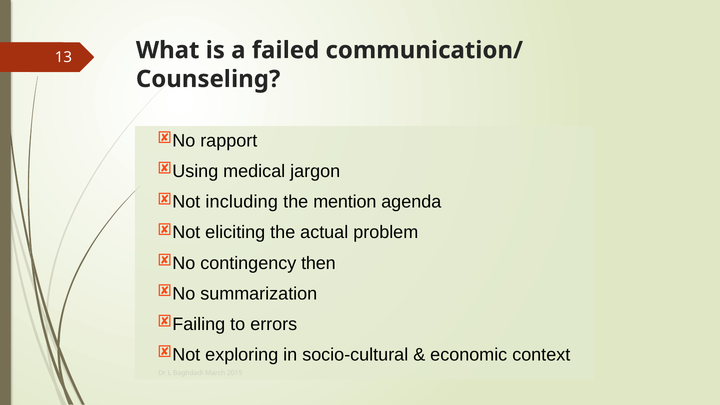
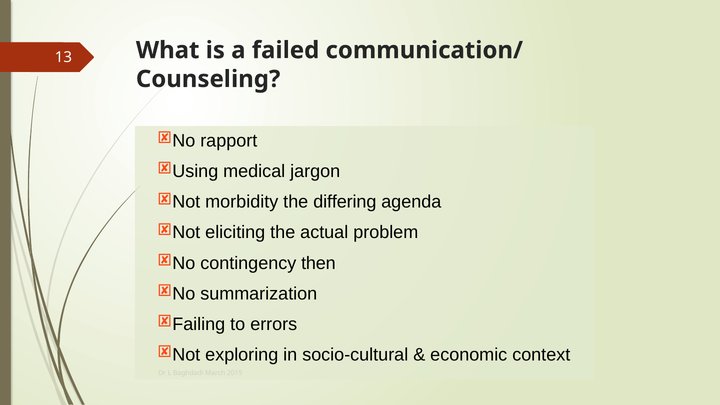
including: including -> morbidity (242, 202)
mention: mention -> differing (345, 202)
